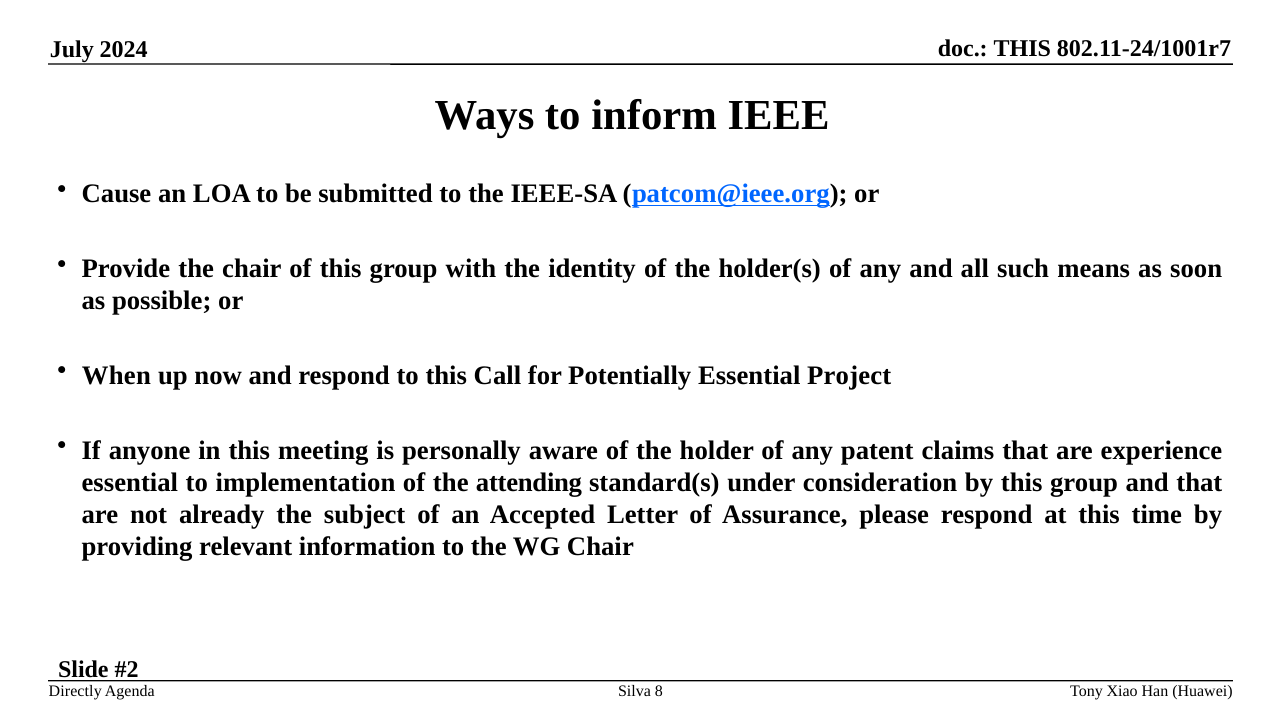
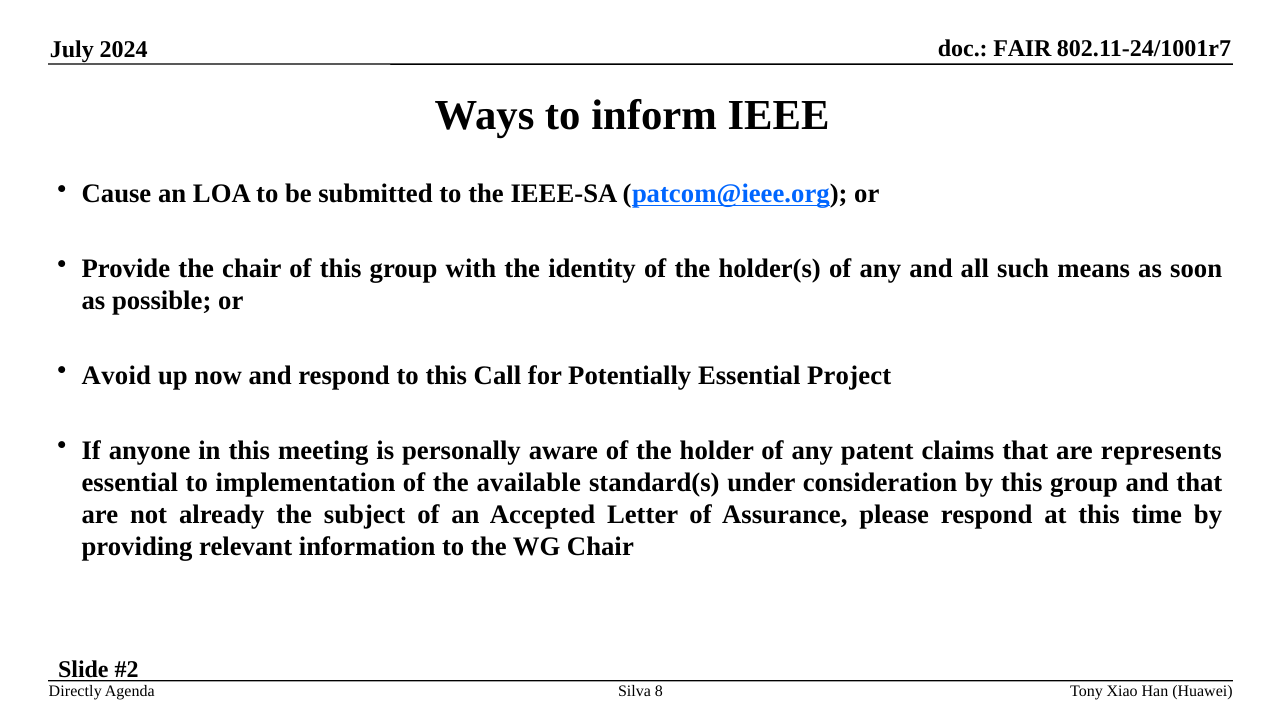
THIS: THIS -> FAIR (1022, 48)
When: When -> Avoid (116, 375)
experience: experience -> represents (1161, 450)
attending: attending -> available (529, 482)
